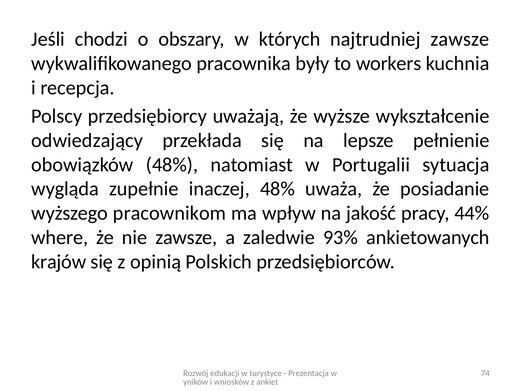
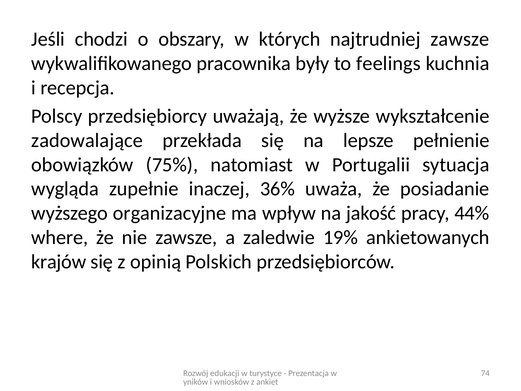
workers: workers -> feelings (388, 63)
odwiedzający: odwiedzający -> zadowalające (87, 140)
obowiązków 48%: 48% -> 75% (172, 165)
inaczej 48%: 48% -> 36% (278, 189)
pracownikom: pracownikom -> organizacyjne (170, 213)
93%: 93% -> 19% (341, 237)
